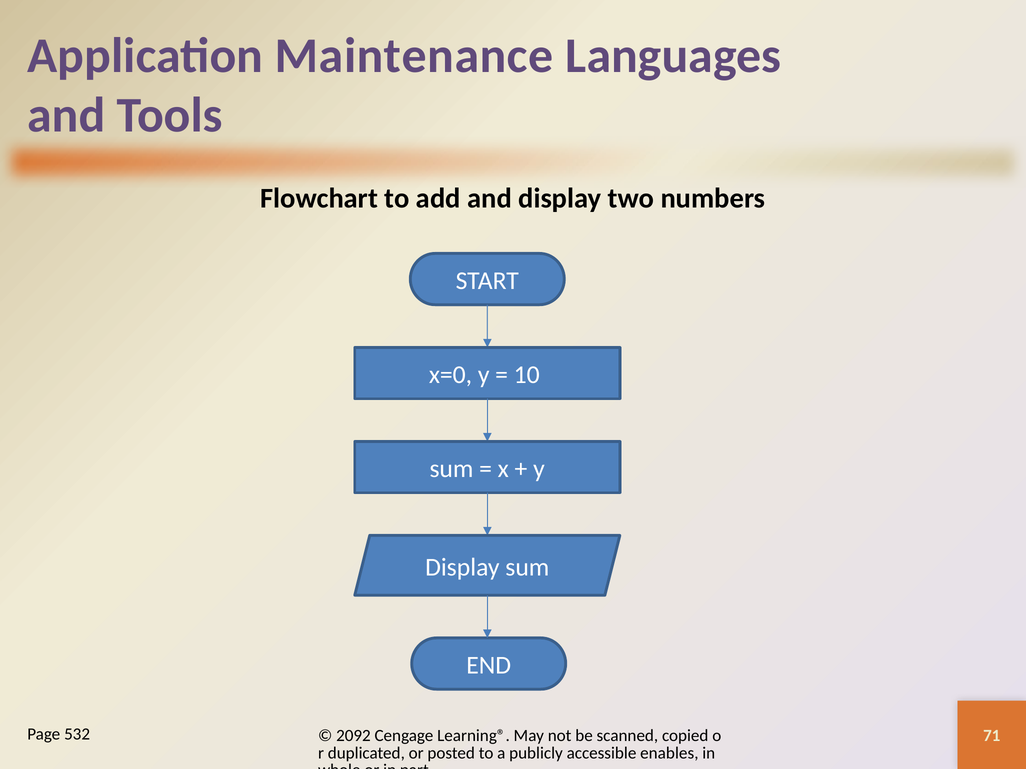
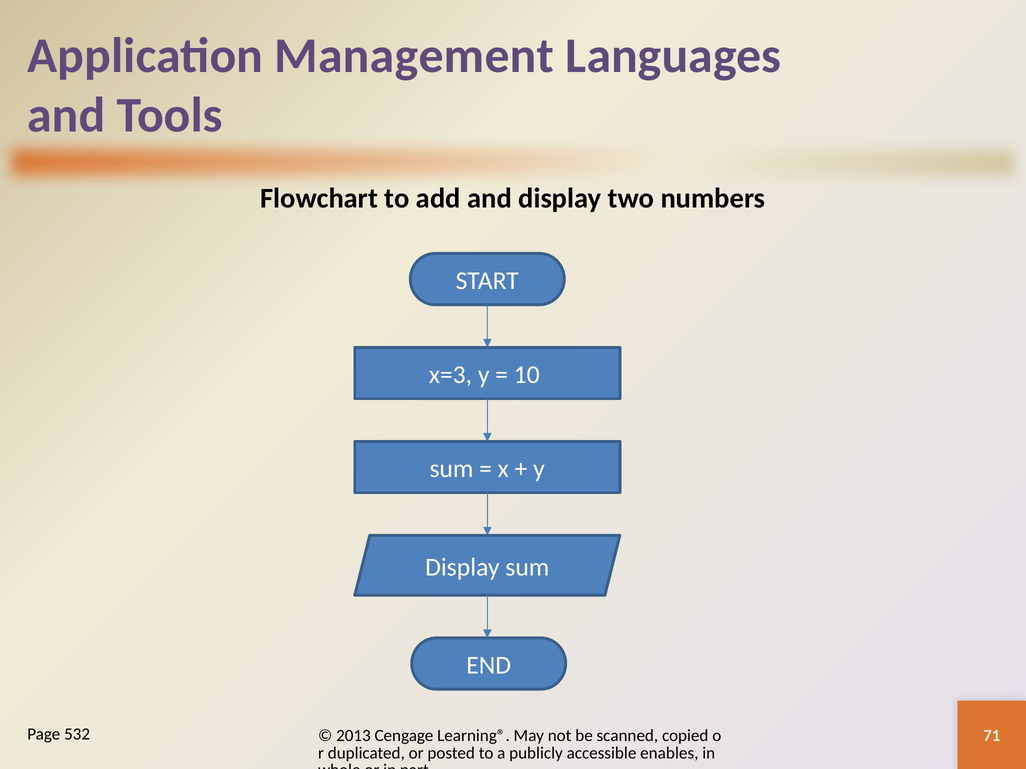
Maintenance: Maintenance -> Management (414, 56)
x=0: x=0 -> x=3 (450, 375)
2092: 2092 -> 2013 (353, 736)
